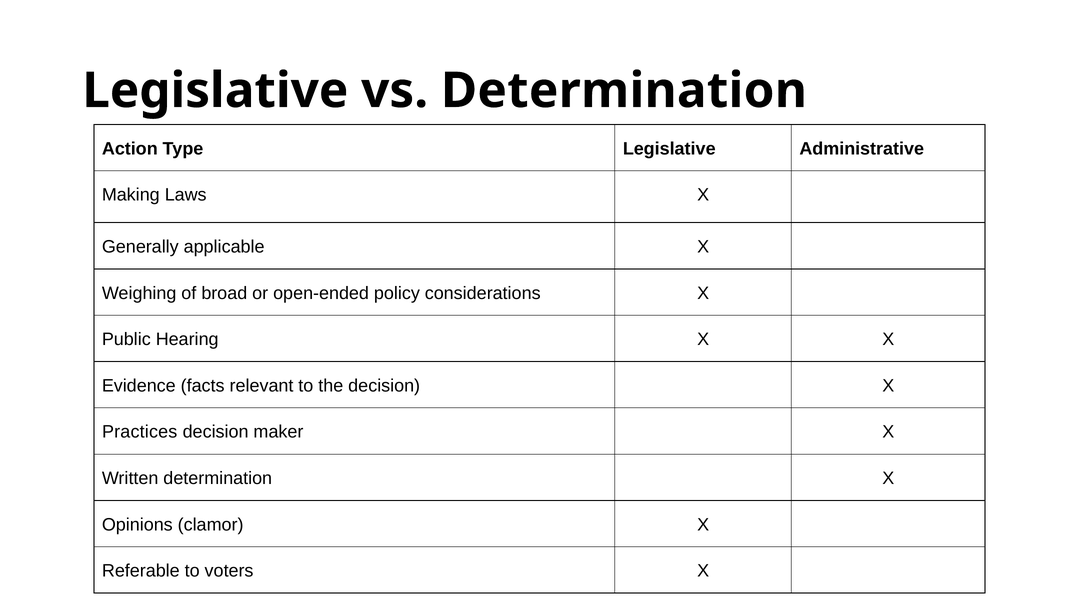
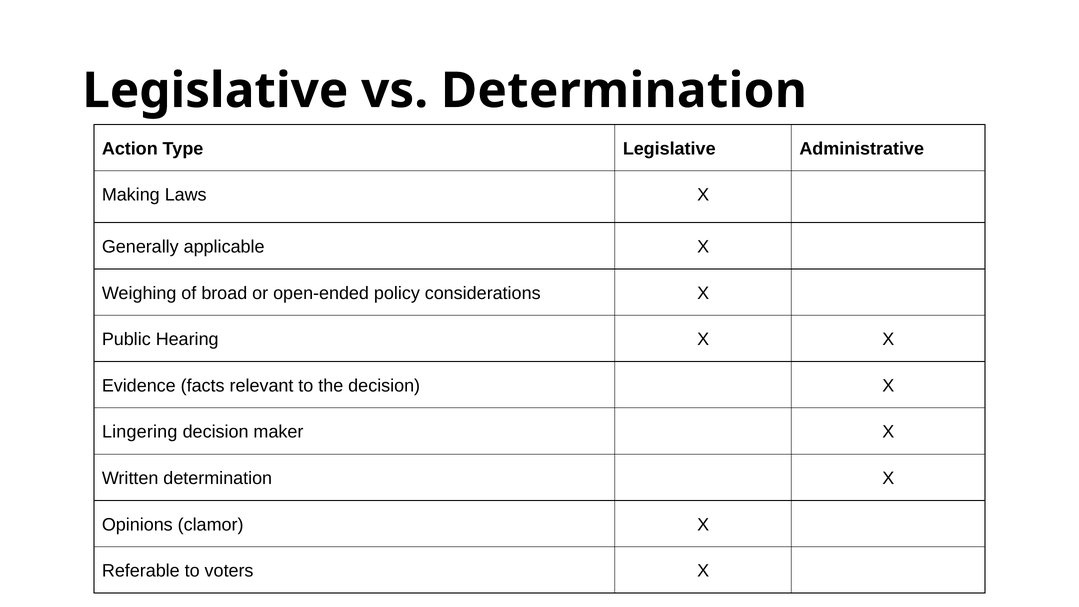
Practices: Practices -> Lingering (140, 432)
